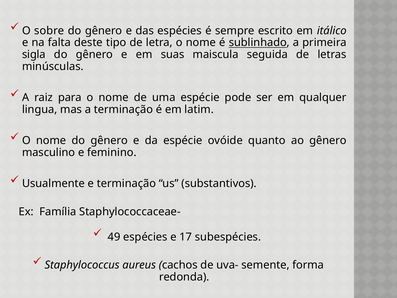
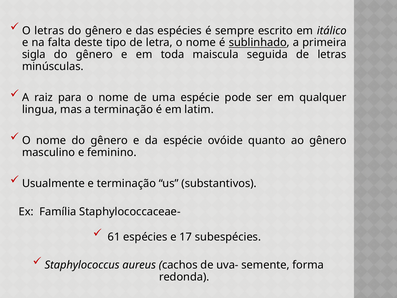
O sobre: sobre -> letras (49, 31)
suas: suas -> toda (173, 54)
49: 49 -> 61 (114, 237)
